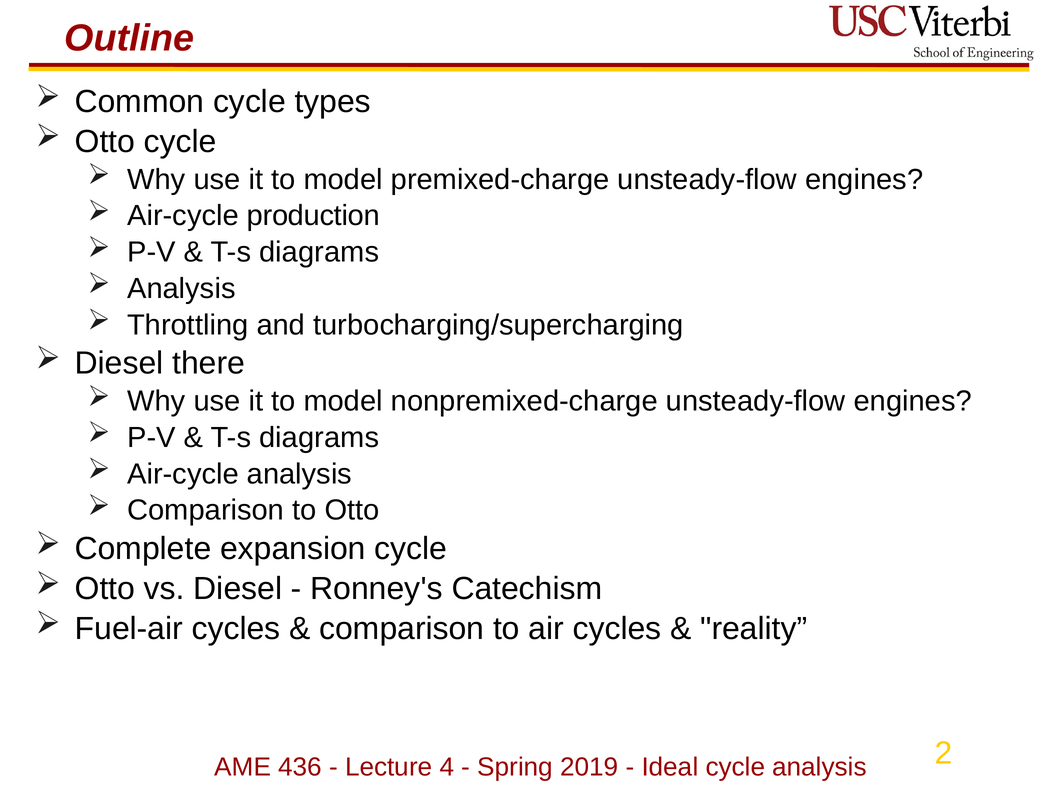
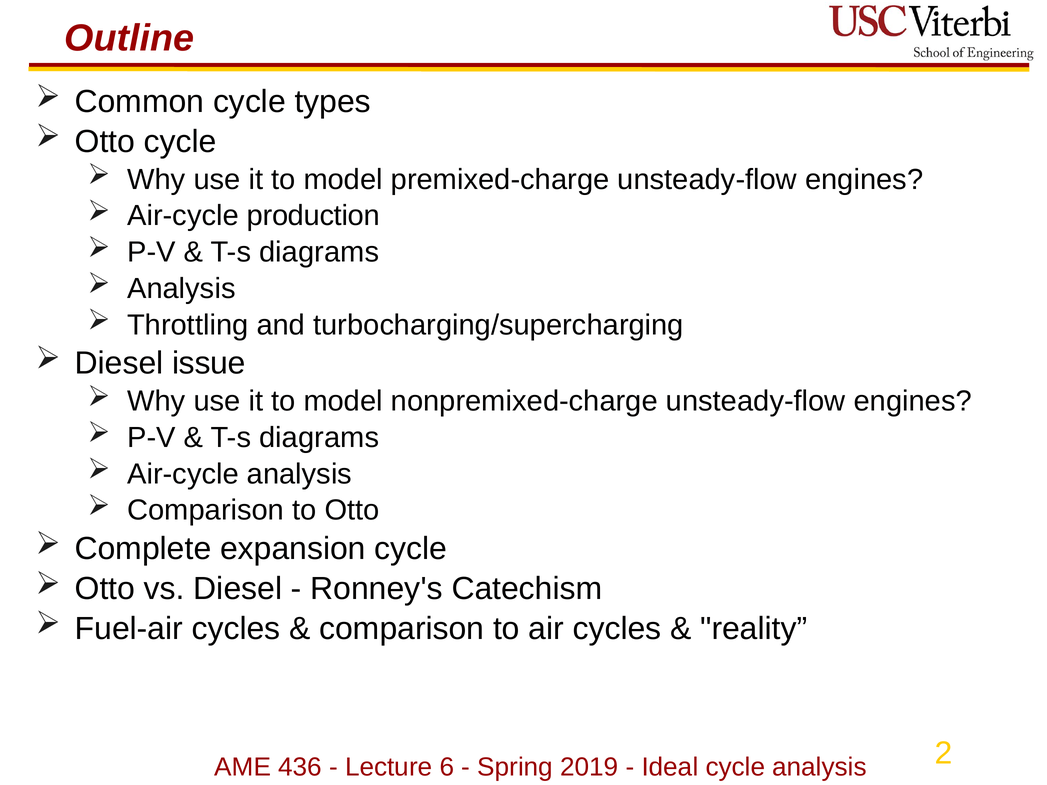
there: there -> issue (209, 363)
4: 4 -> 6 (447, 767)
